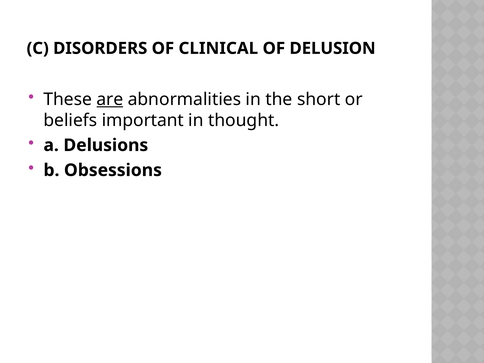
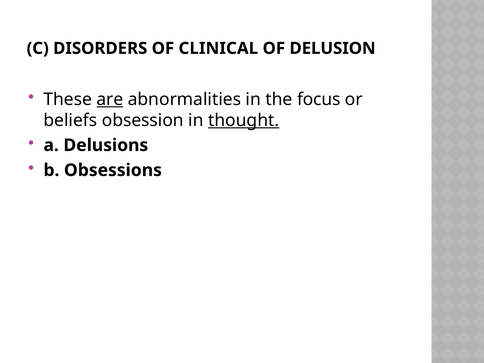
short: short -> focus (319, 99)
important: important -> obsession (143, 120)
thought underline: none -> present (244, 120)
